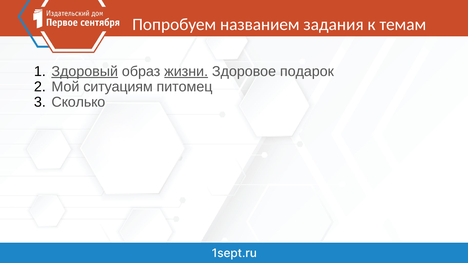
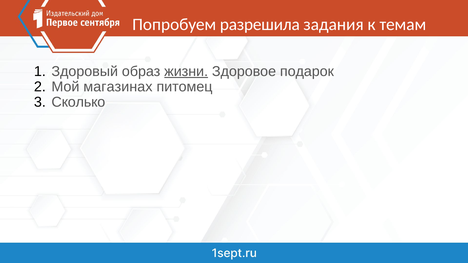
названием: названием -> разрешила (260, 24)
Здоровый underline: present -> none (85, 71)
ситуациям: ситуациям -> магазинах (118, 87)
